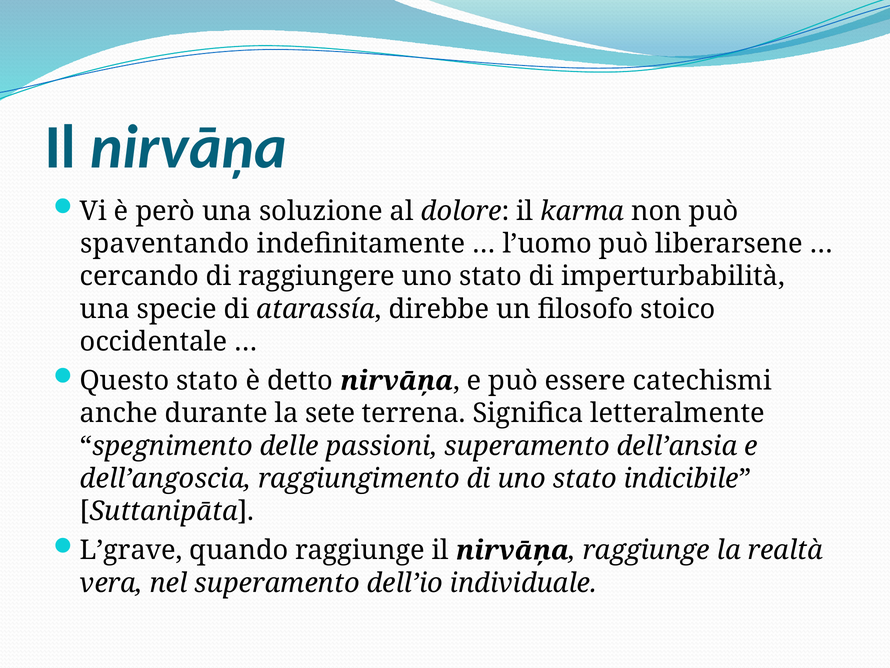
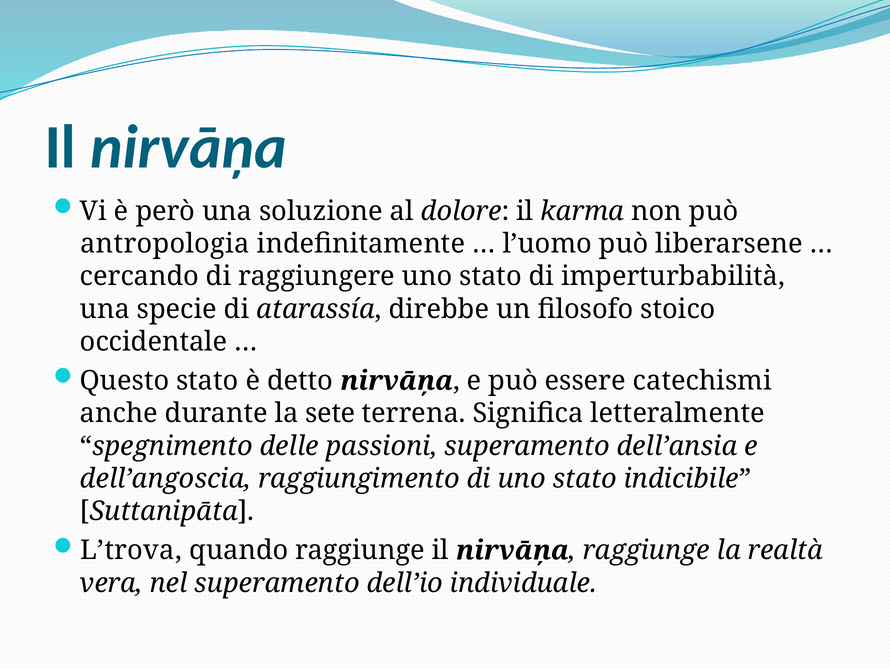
spaventando: spaventando -> antropologia (165, 244)
L’grave: L’grave -> L’trova (131, 550)
